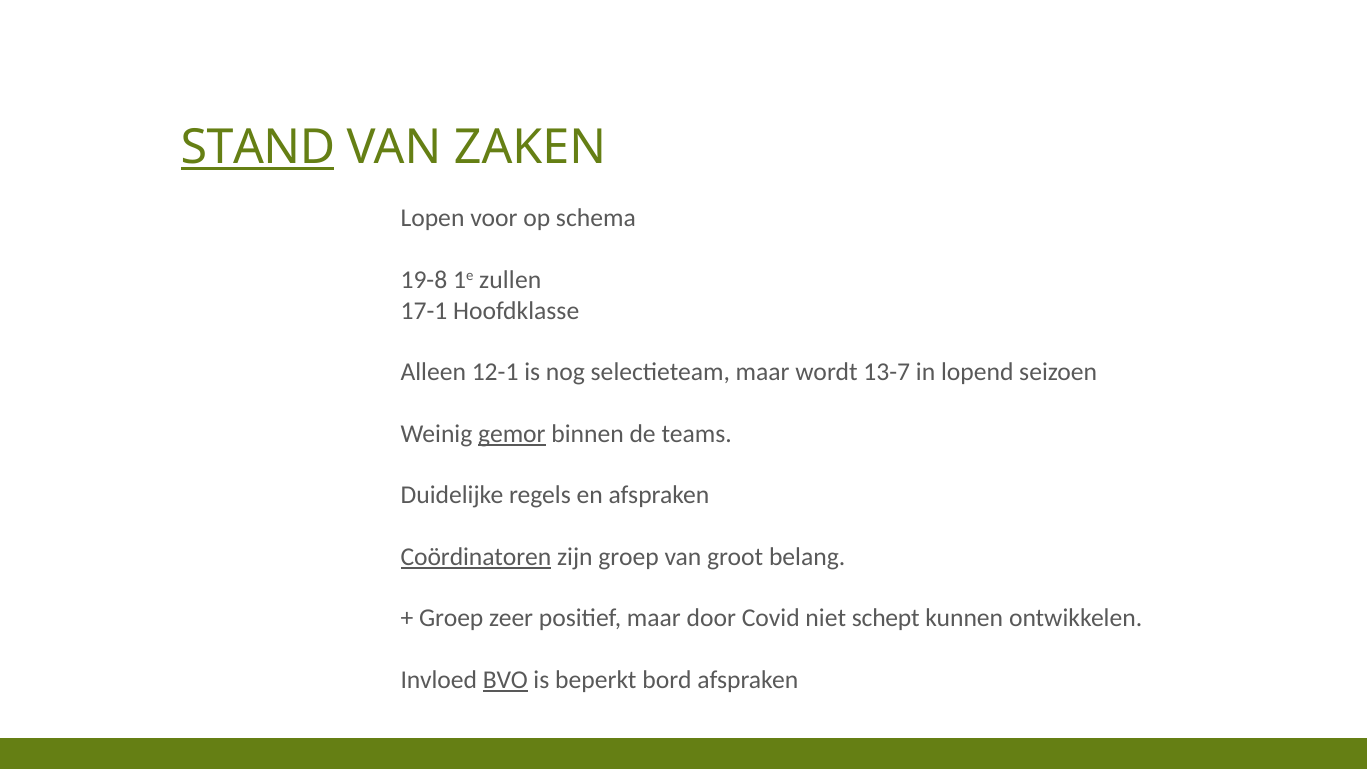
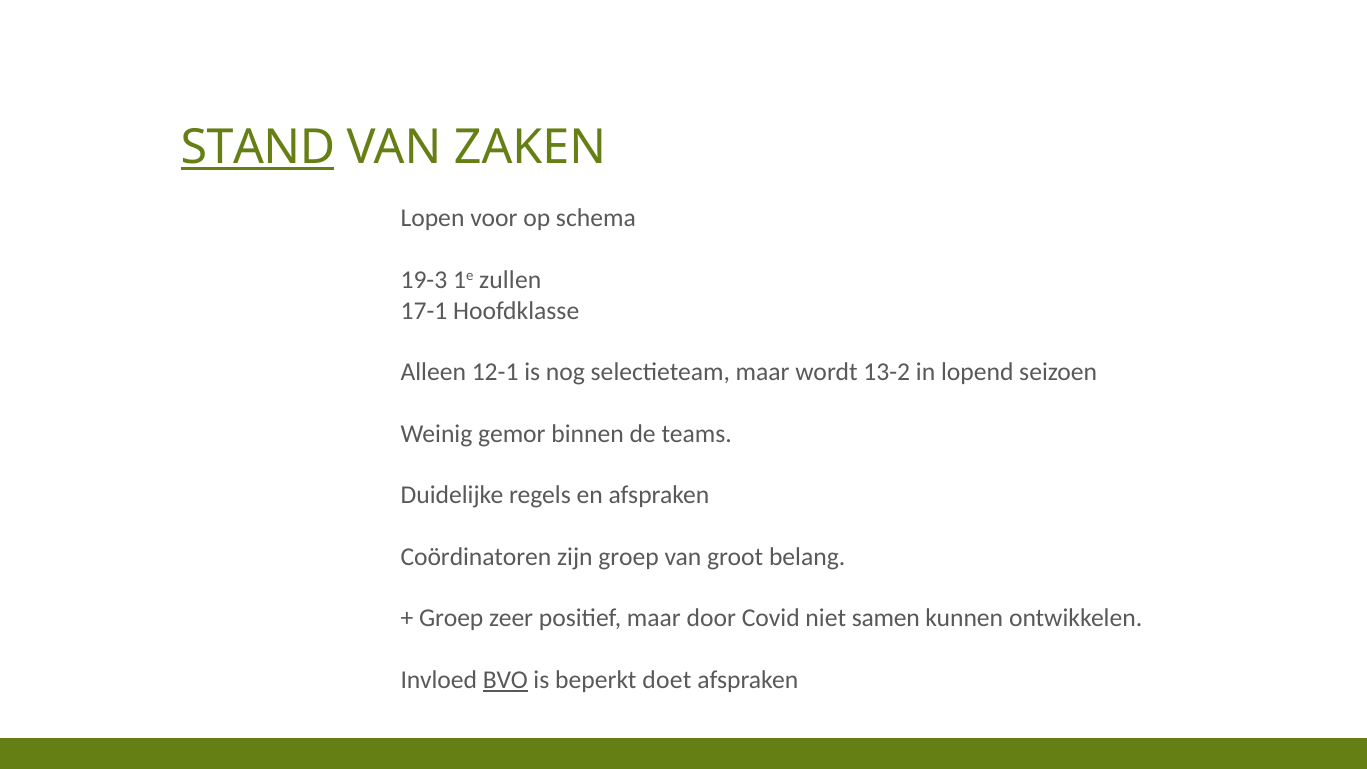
19-8: 19-8 -> 19-3 (424, 280)
13-7: 13-7 -> 13-2 (887, 372)
gemor underline: present -> none (512, 434)
Coördinatoren underline: present -> none (476, 557)
schept: schept -> samen (886, 618)
bord: bord -> doet (667, 680)
